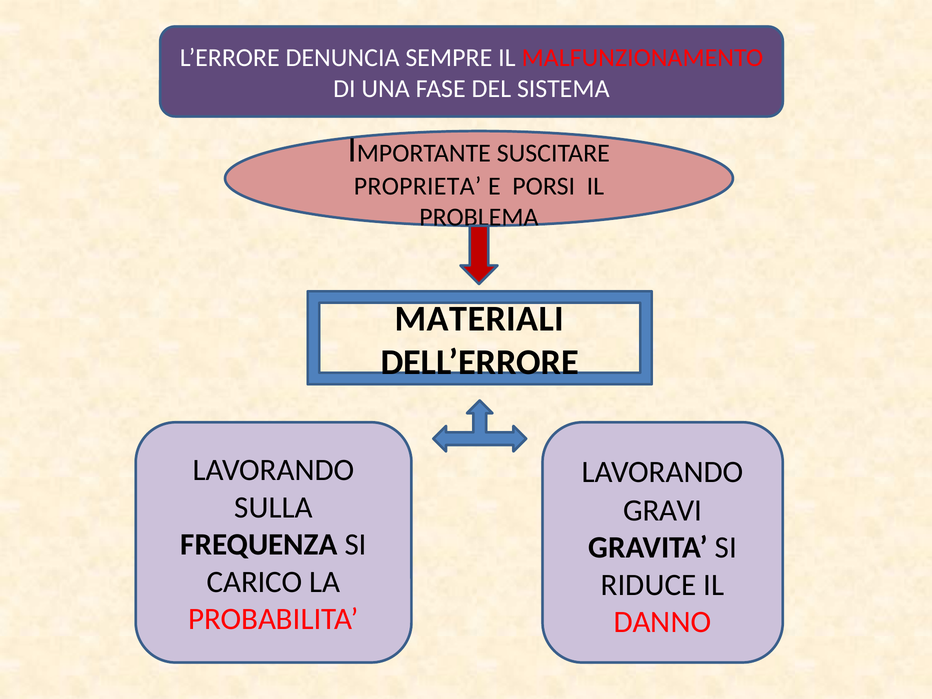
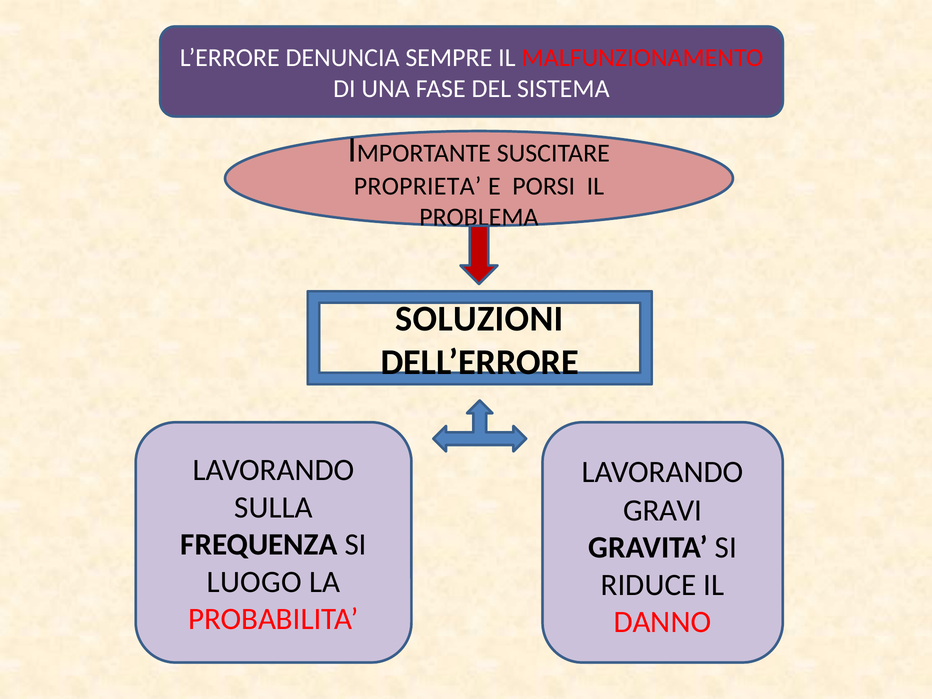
MATERIALI: MATERIALI -> SOLUZIONI (479, 319)
CARICO: CARICO -> LUOGO (254, 582)
